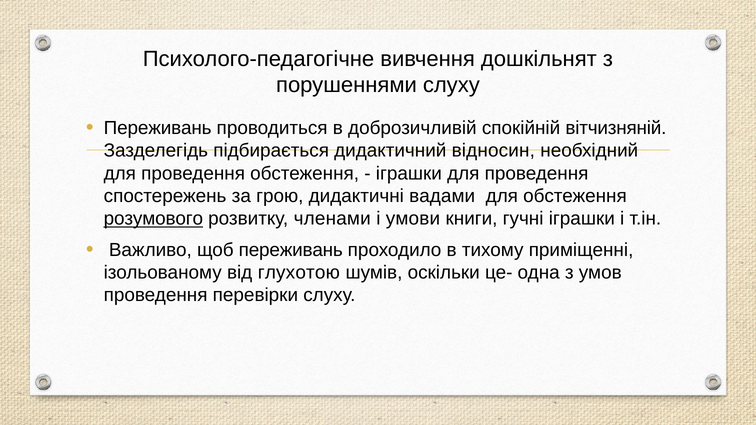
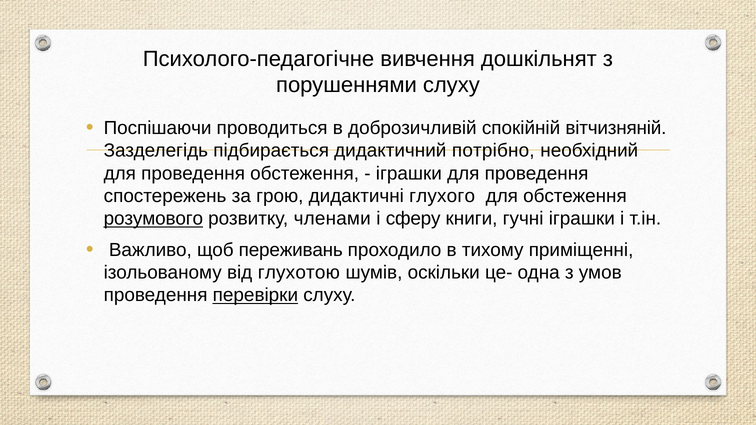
Переживань: Переживань -> Поспішаючи (158, 128)
відносин: відносин -> потрібно (493, 151)
вадами: вадами -> глухого (442, 196)
умови: умови -> сферу (413, 219)
перевірки underline: none -> present (255, 295)
